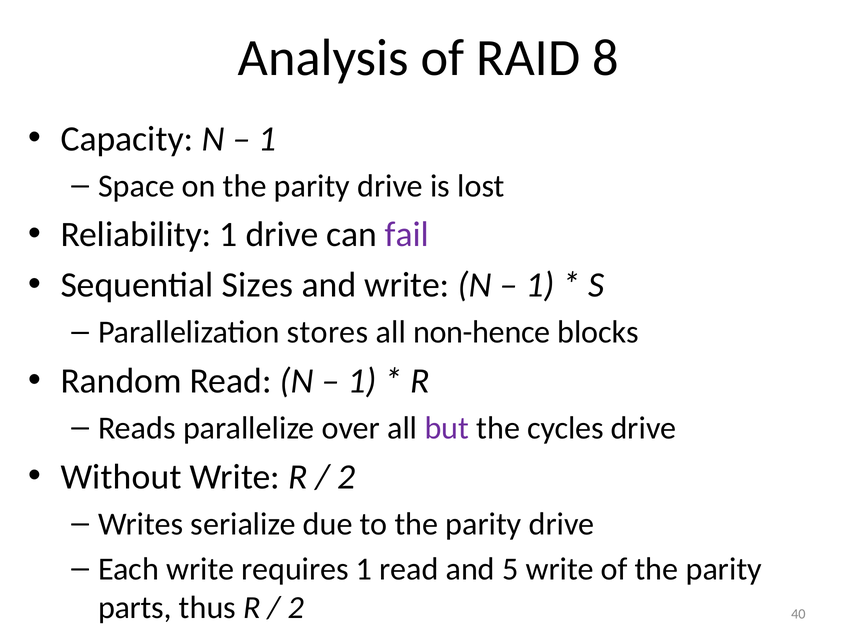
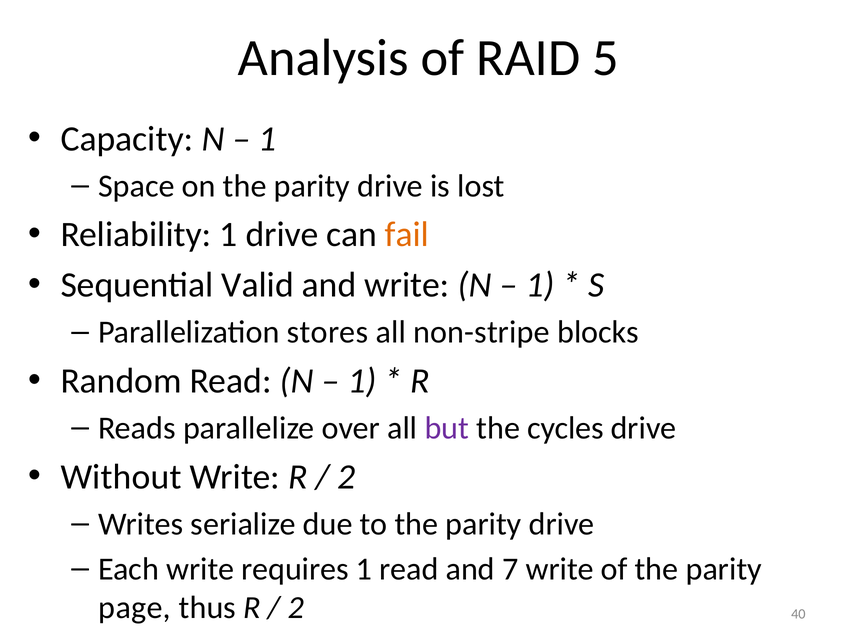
8: 8 -> 5 (605, 58)
fail colour: purple -> orange (407, 235)
Sizes: Sizes -> Valid (258, 285)
non-hence: non-hence -> non-stripe (481, 332)
5: 5 -> 7 (510, 569)
parts: parts -> page (135, 608)
